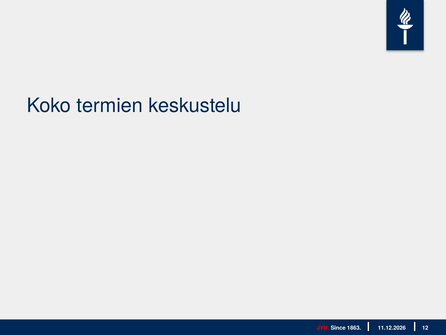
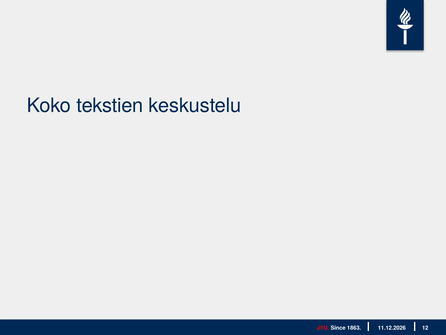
termien: termien -> tekstien (110, 105)
